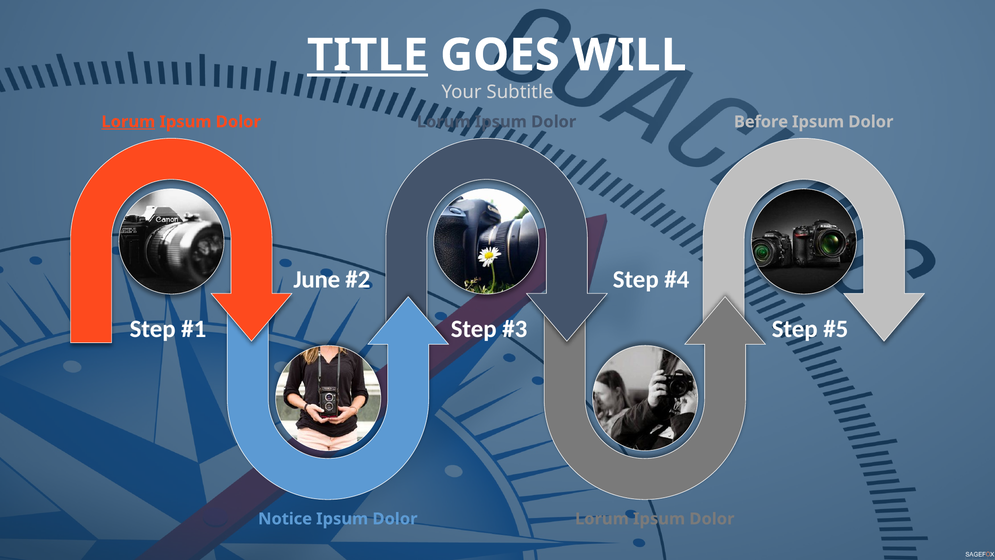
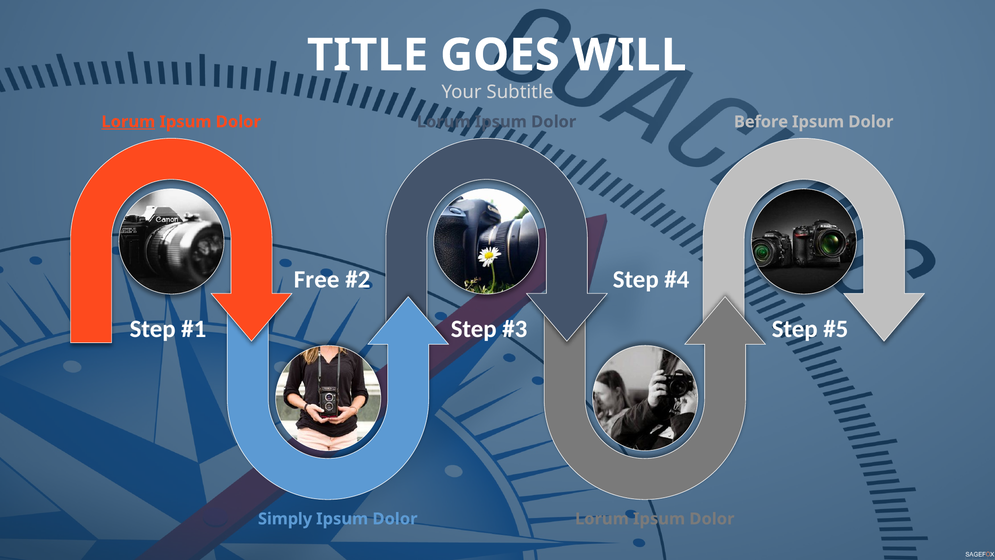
TITLE underline: present -> none (368, 55)
June: June -> Free (317, 280)
Notice: Notice -> Simply (285, 519)
